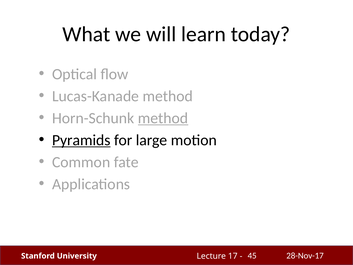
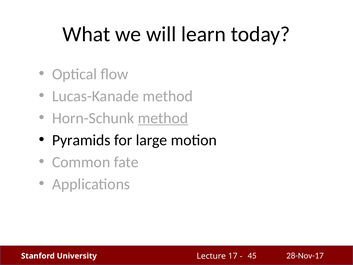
Pyramids underline: present -> none (81, 140)
